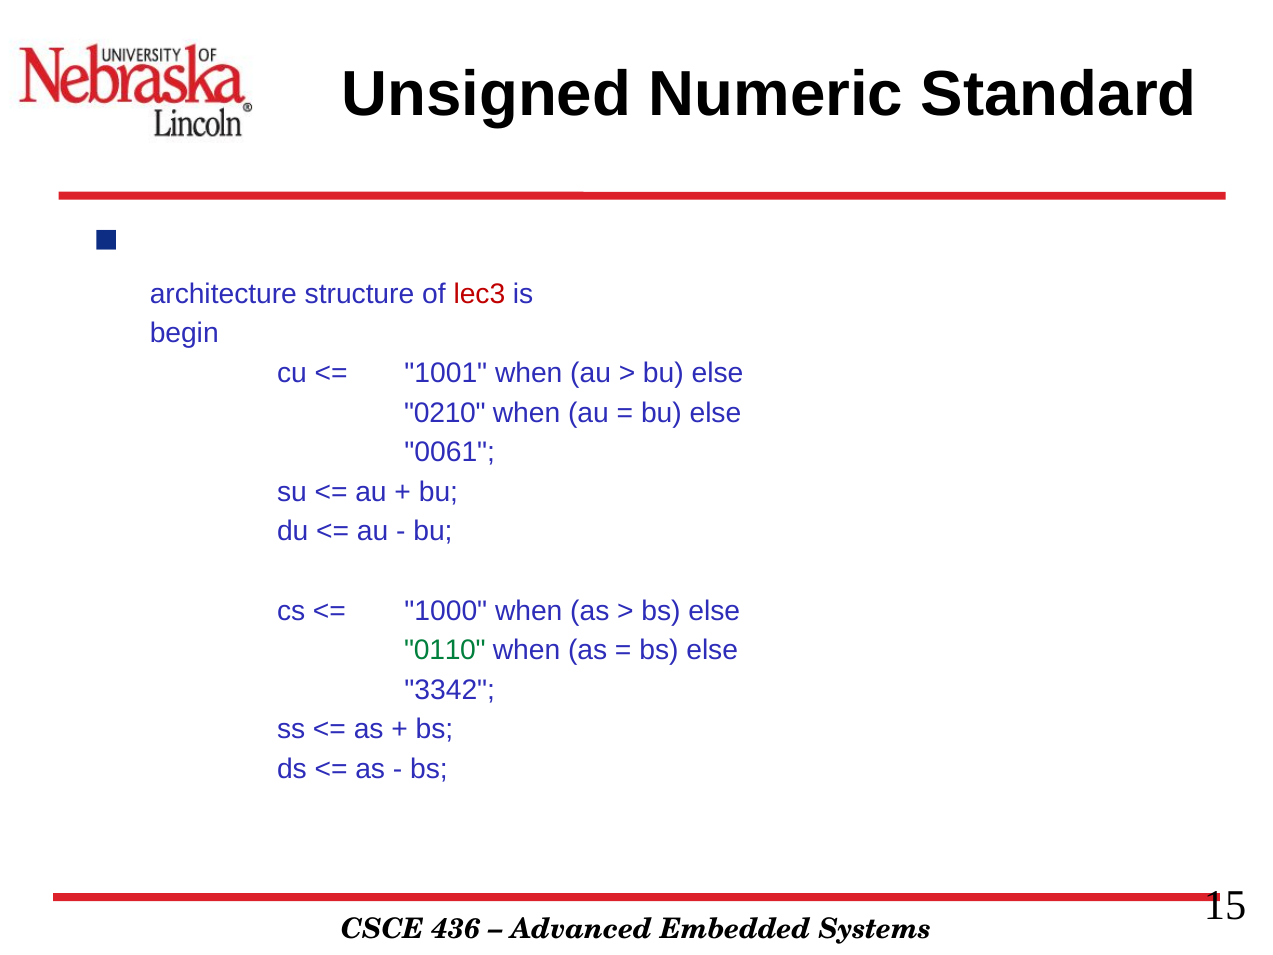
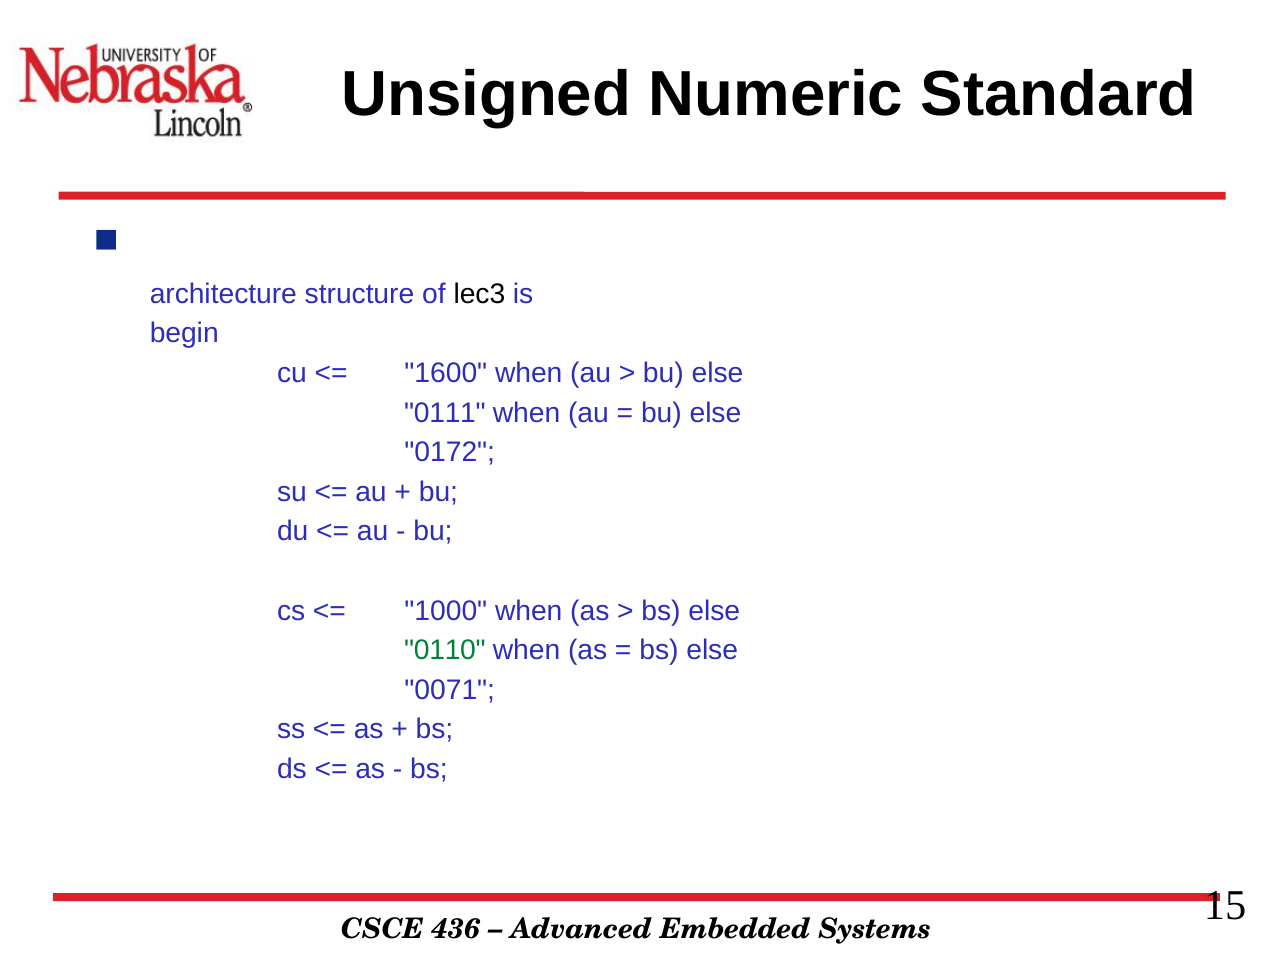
lec3 colour: red -> black (479, 294)
1001: 1001 -> 1600 (446, 373)
0210: 0210 -> 0111 (445, 413)
0061: 0061 -> 0172 (450, 452)
3342: 3342 -> 0071 (450, 690)
